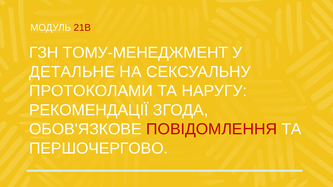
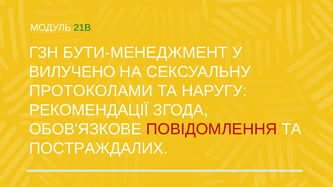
21B colour: red -> green (82, 28)
ТОМУ-МЕНЕДЖМЕНТ: ТОМУ-МЕНЕДЖМЕНТ -> БУТИ-МЕНЕДЖМЕНТ (145, 53)
ДЕТАЛЬНЕ: ДЕТАЛЬНЕ -> ВИЛУЧЕНО (72, 72)
ПЕРШОЧЕРГОВО: ПЕРШОЧЕРГОВО -> ПОСТРАЖДАЛИХ (99, 149)
